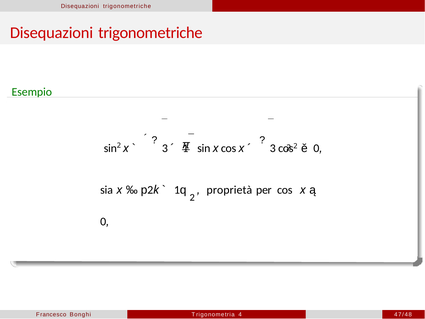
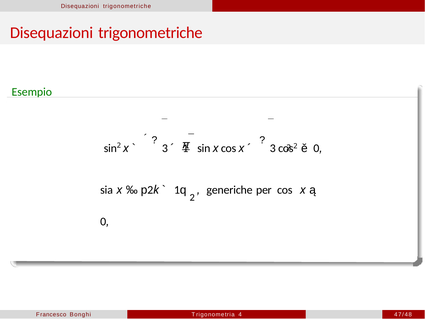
proprietà: proprietà -> generiche (229, 190)
